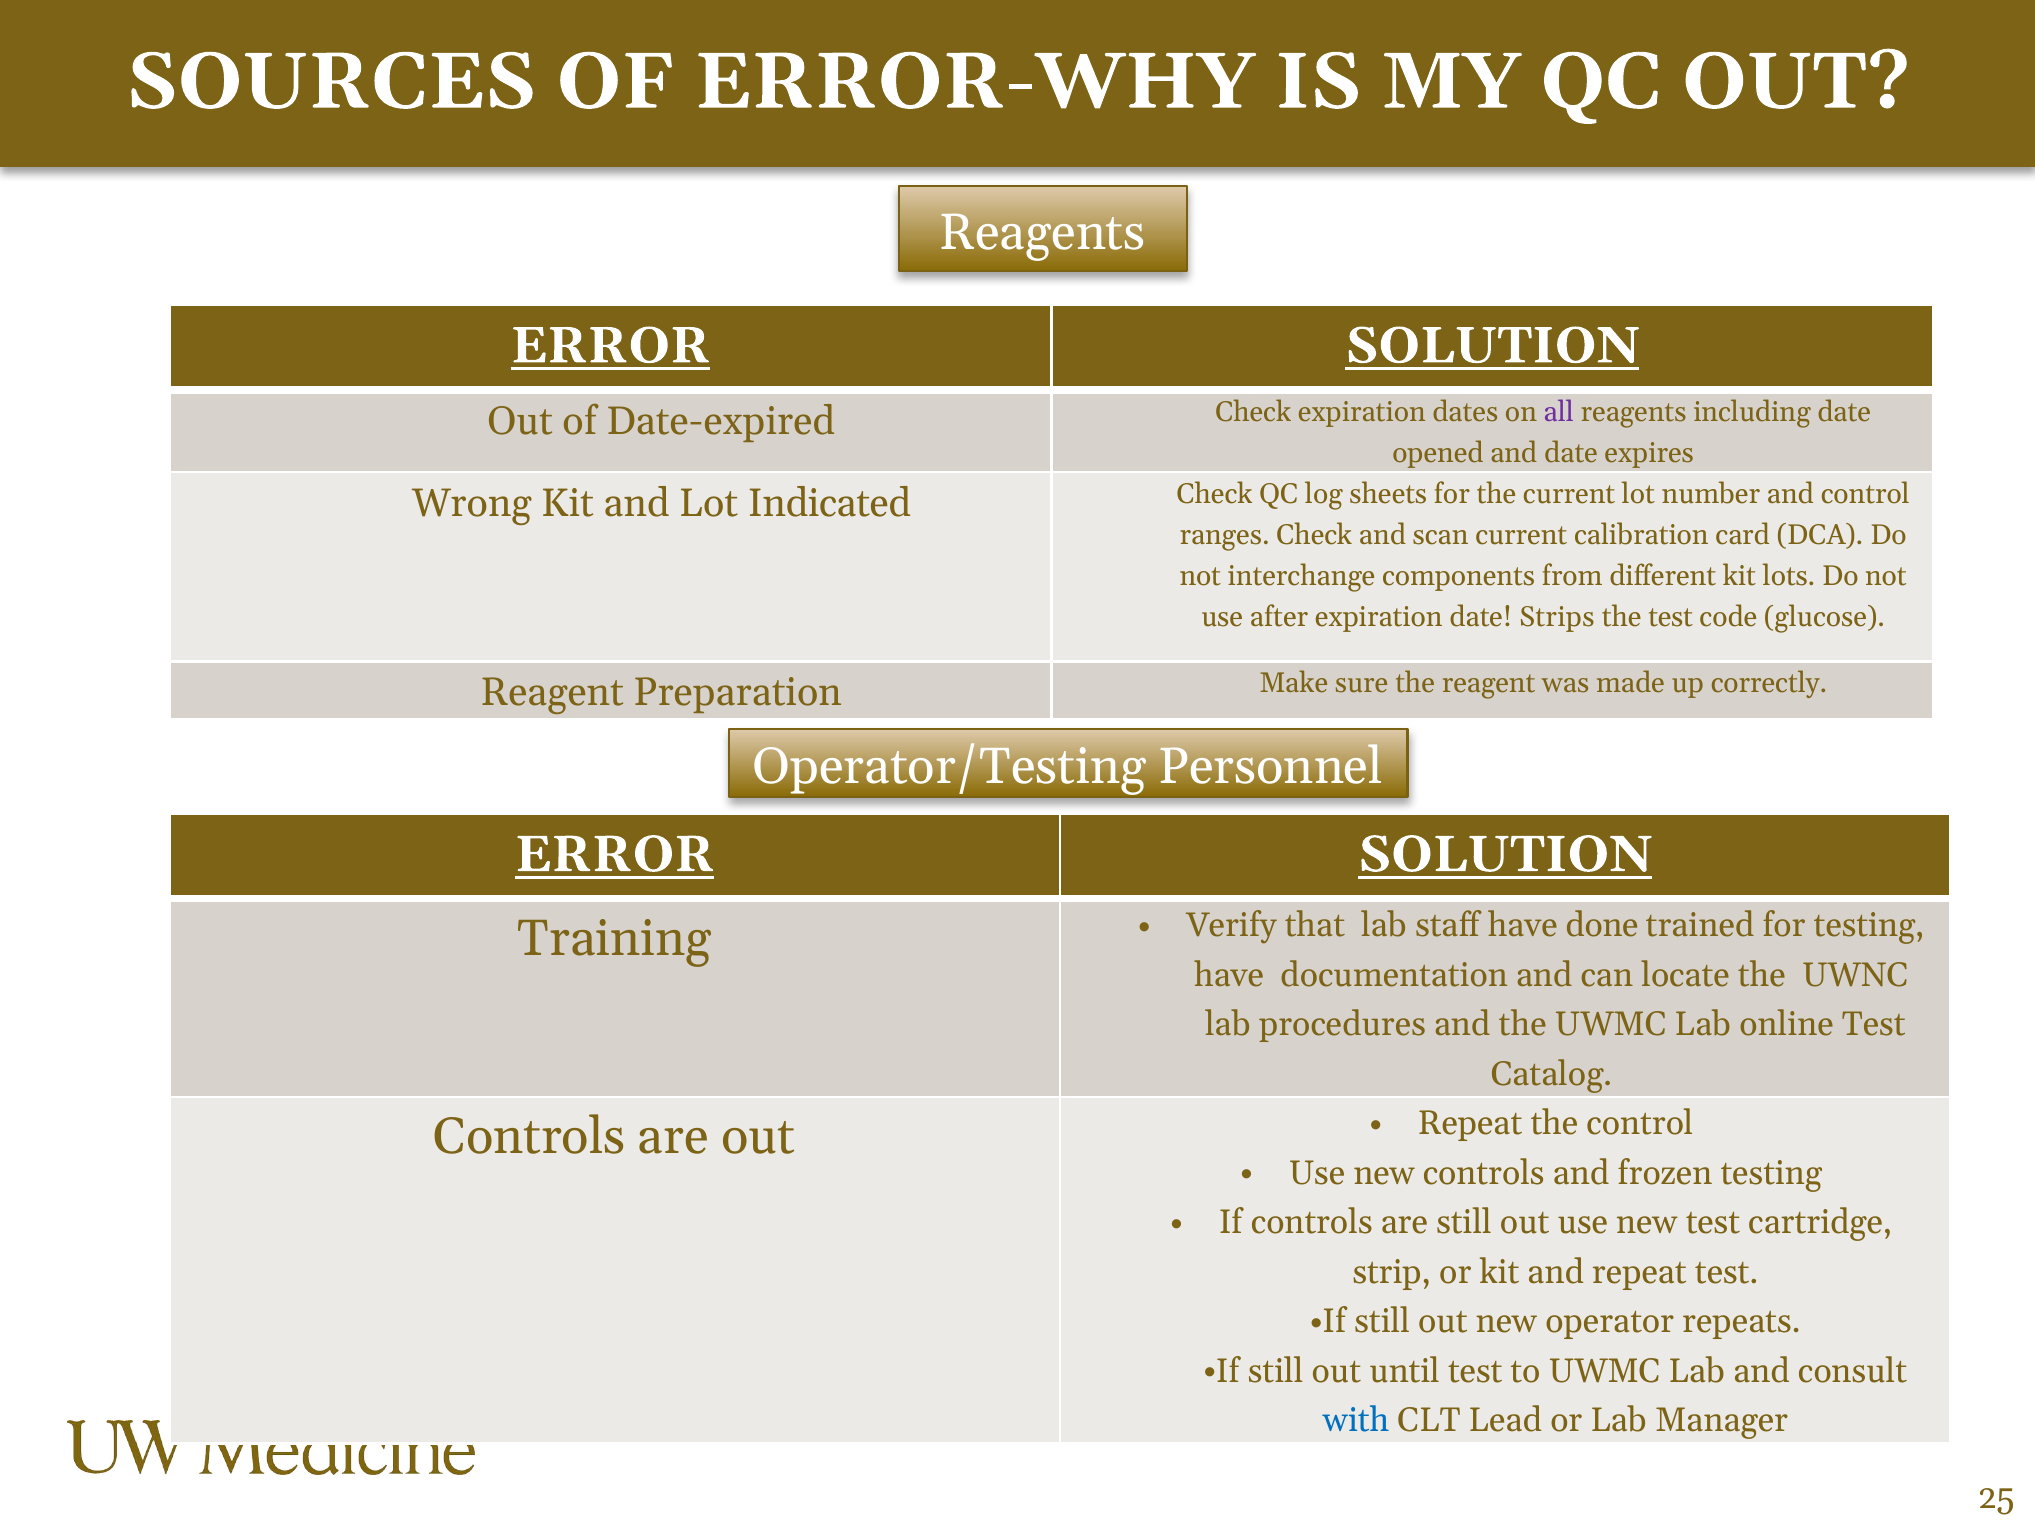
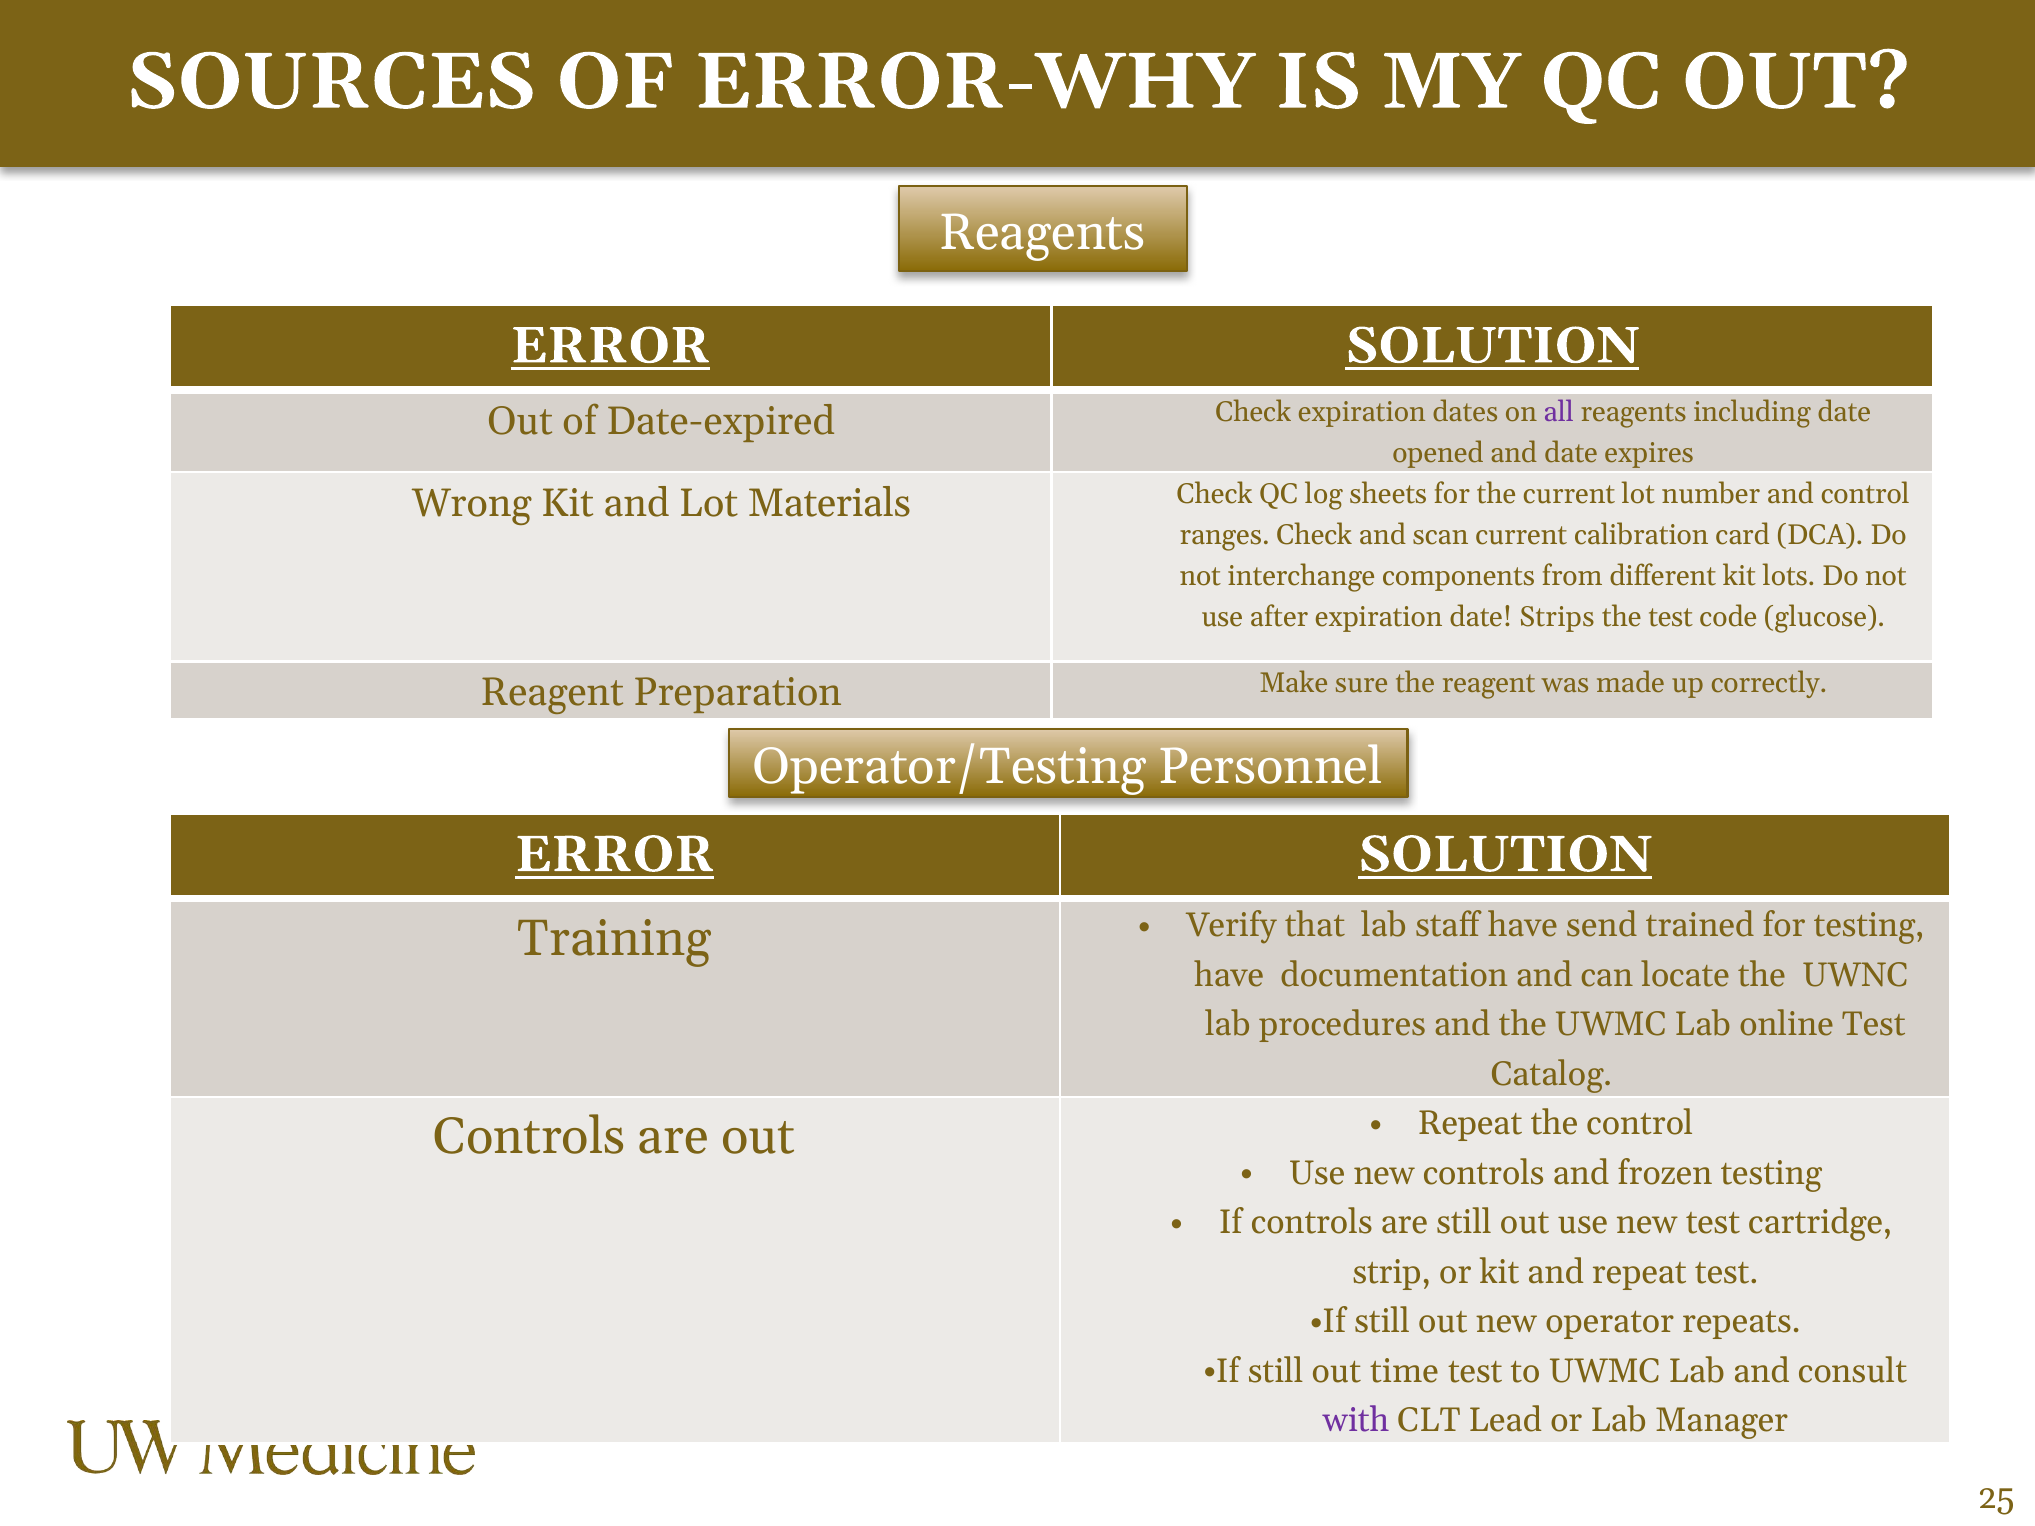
Indicated: Indicated -> Materials (829, 503)
done: done -> send (1602, 926)
until: until -> time (1404, 1371)
with colour: blue -> purple (1356, 1421)
